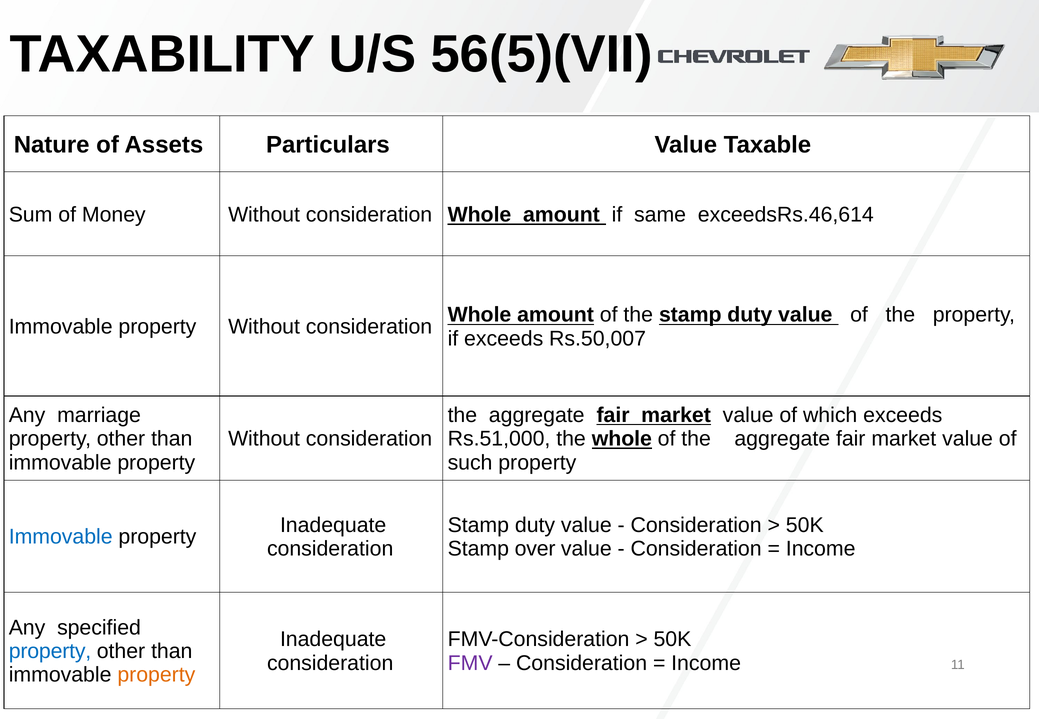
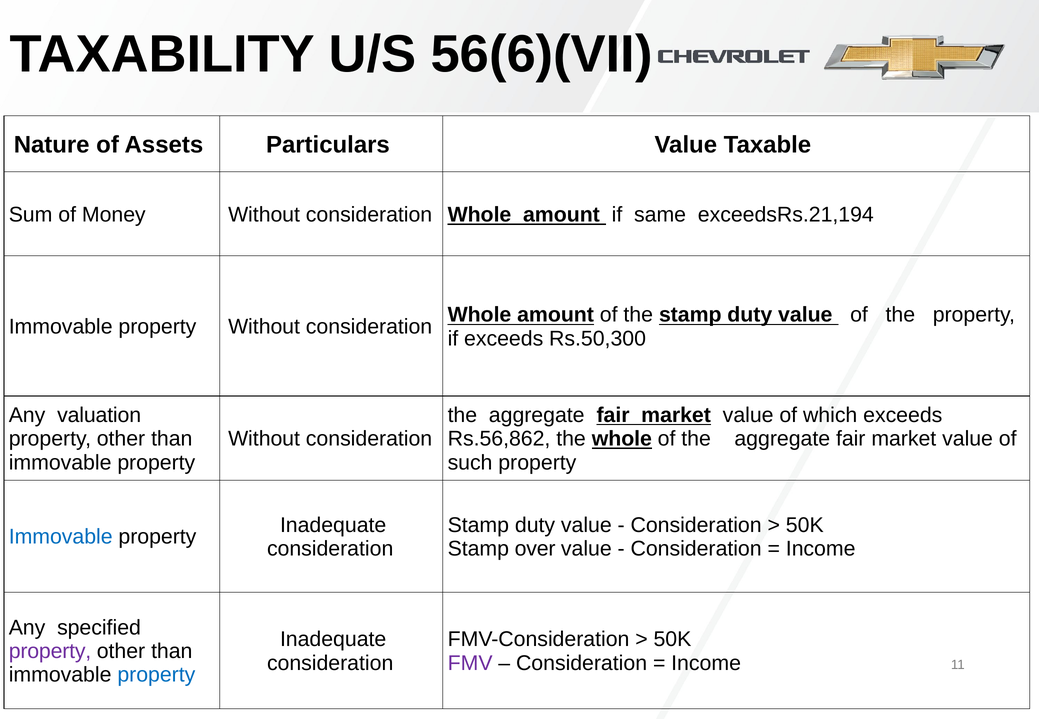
56(5)(VII: 56(5)(VII -> 56(6)(VII (542, 54)
exceedsRs.46,614: exceedsRs.46,614 -> exceedsRs.21,194 (786, 215)
Rs.50,007: Rs.50,007 -> Rs.50,300 (598, 339)
marriage: marriage -> valuation (99, 415)
Rs.51,000: Rs.51,000 -> Rs.56,862 (499, 439)
property colour: blue -> purple (50, 652)
property colour: orange -> blue (156, 675)
